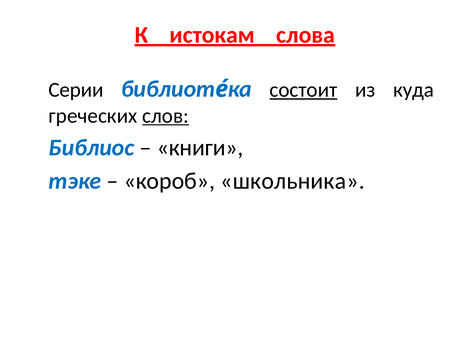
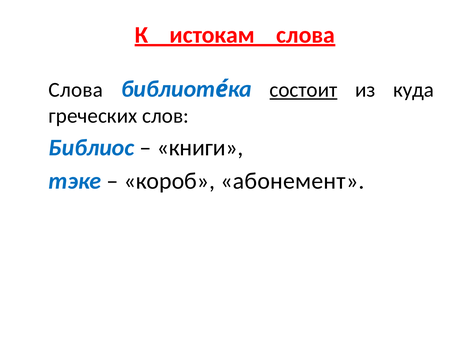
Серии: Серии -> Слова (76, 90)
слов underline: present -> none (166, 116)
школьника: школьника -> абонемент (292, 181)
